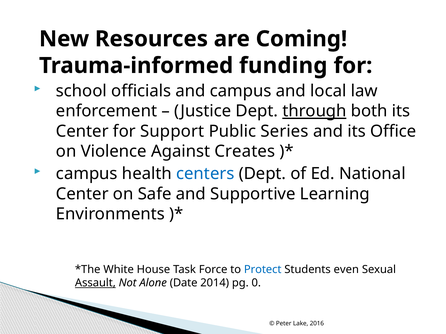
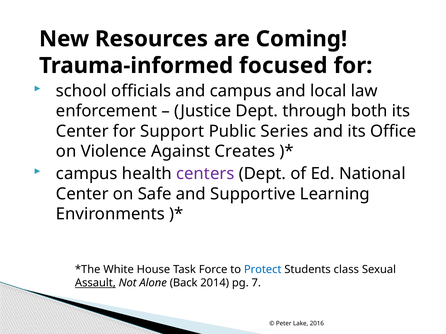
funding: funding -> focused (283, 66)
through underline: present -> none (315, 111)
centers colour: blue -> purple (205, 174)
even: even -> class (346, 270)
Date: Date -> Back (184, 283)
0: 0 -> 7 (256, 283)
